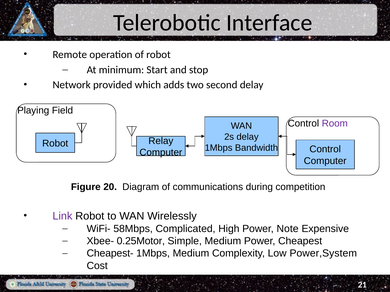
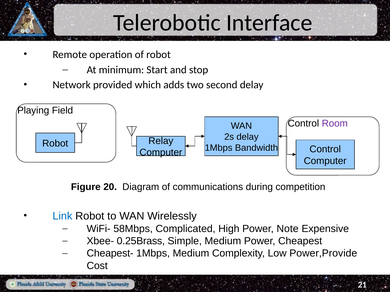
Link colour: purple -> blue (62, 216)
0.25Motor: 0.25Motor -> 0.25Brass (141, 241)
Power,System: Power,System -> Power,Provide (323, 254)
